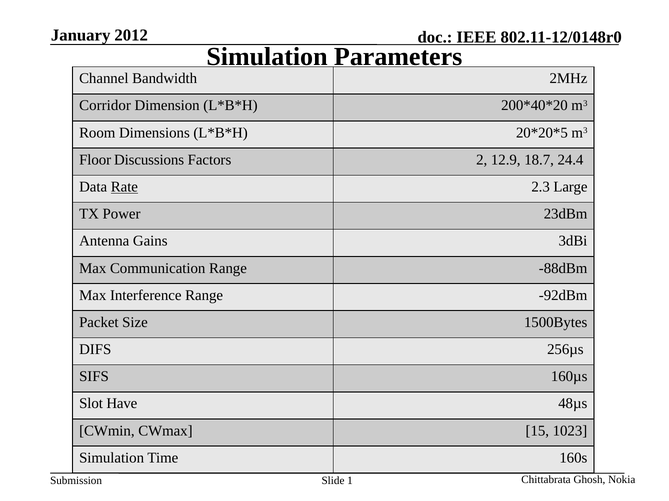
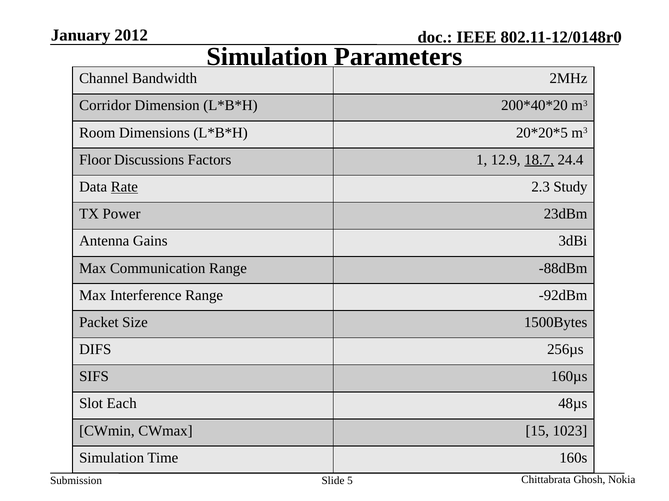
2: 2 -> 1 (482, 160)
18.7 underline: none -> present (539, 160)
Large: Large -> Study (570, 187)
Have: Have -> Each (122, 404)
1: 1 -> 5 (350, 481)
